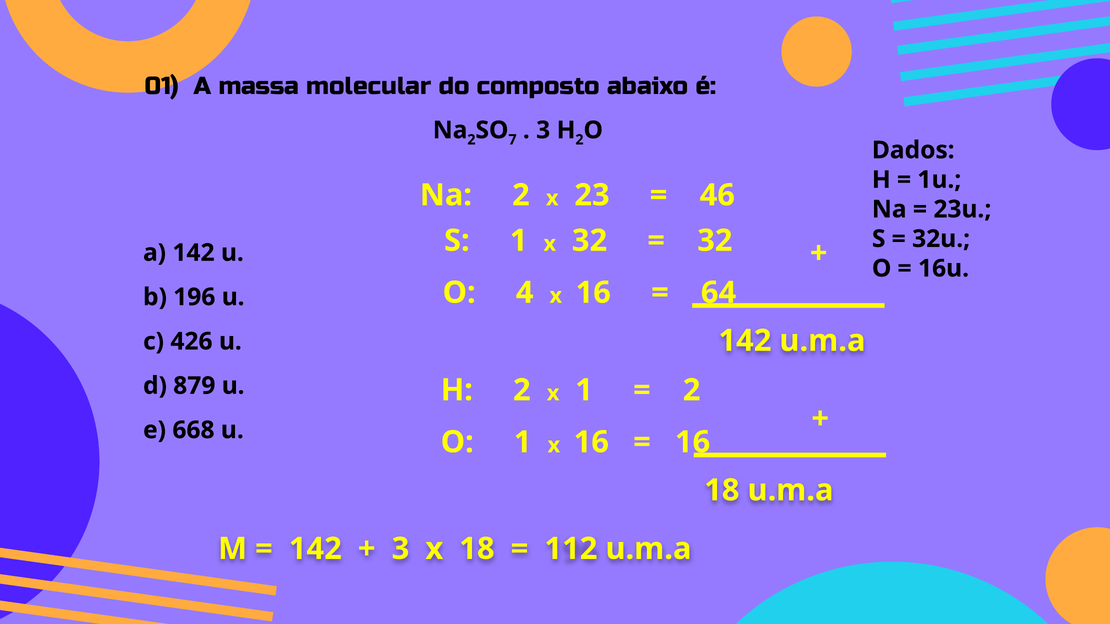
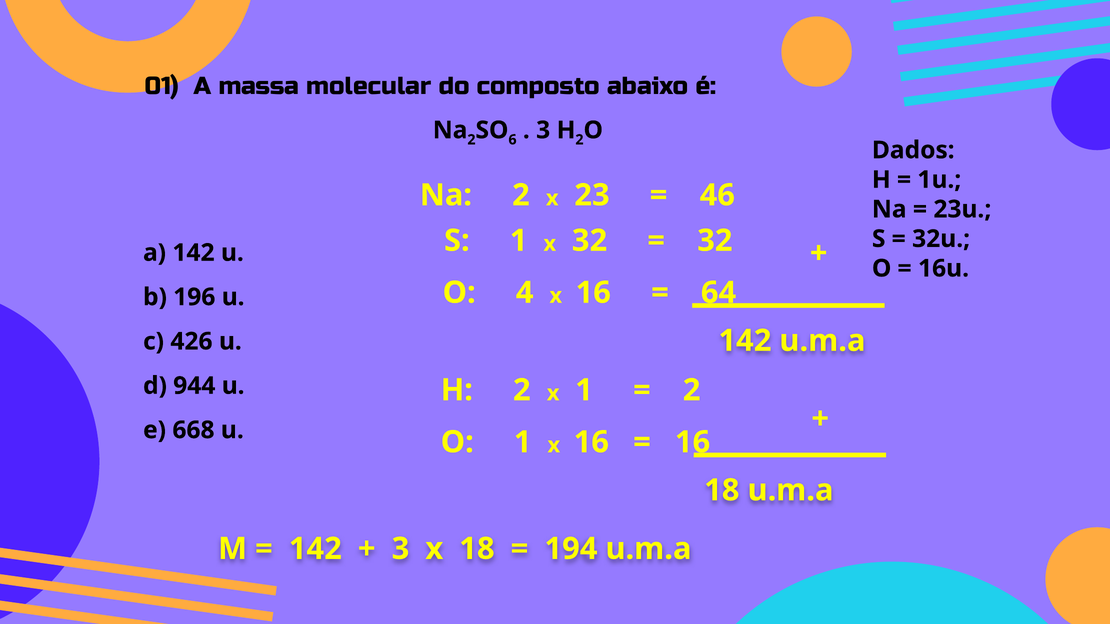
7: 7 -> 6 (513, 140)
879: 879 -> 944 (194, 386)
112: 112 -> 194 (571, 549)
